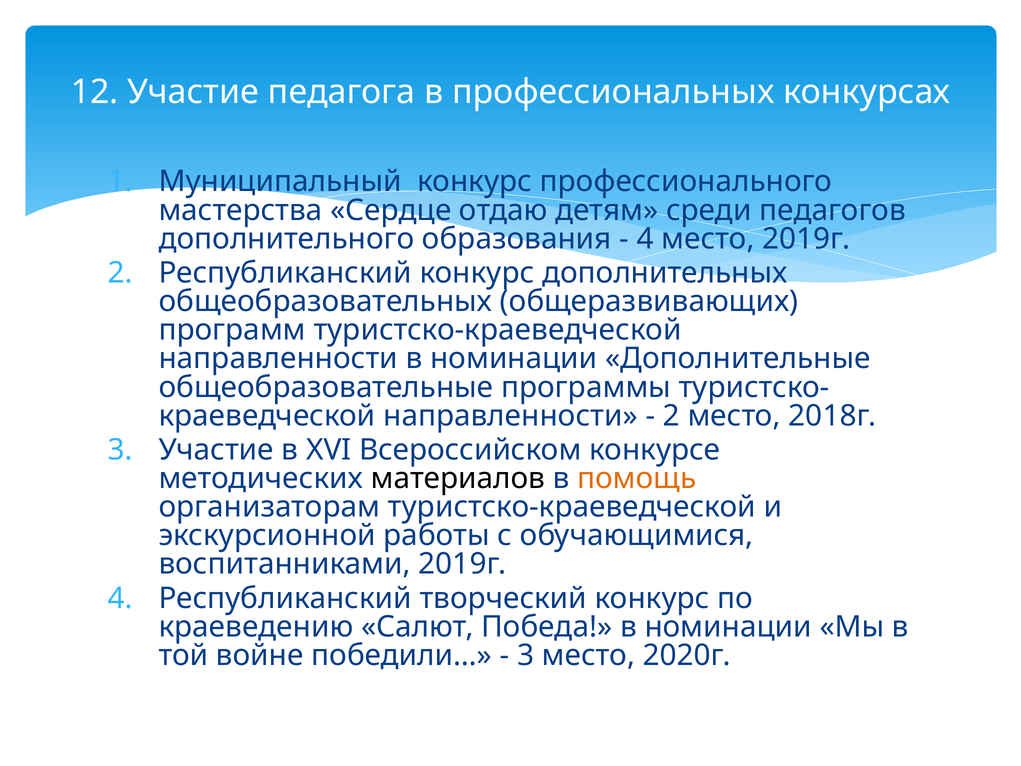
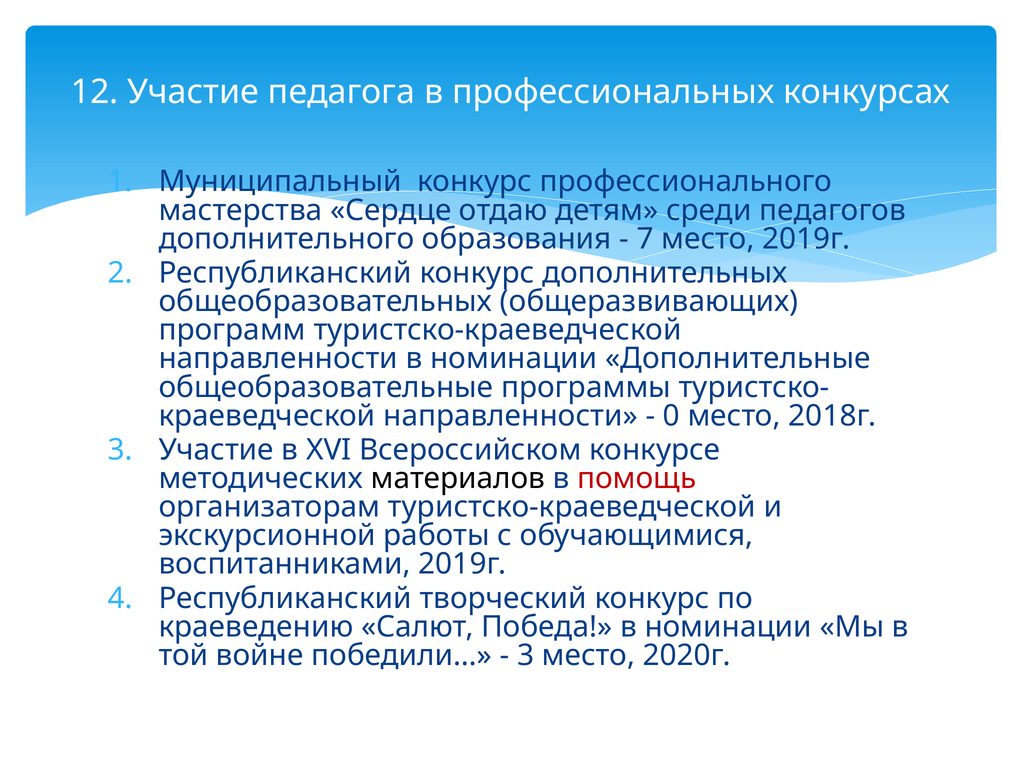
4: 4 -> 7 (645, 239)
2: 2 -> 0 (671, 416)
помощь colour: orange -> red (637, 478)
